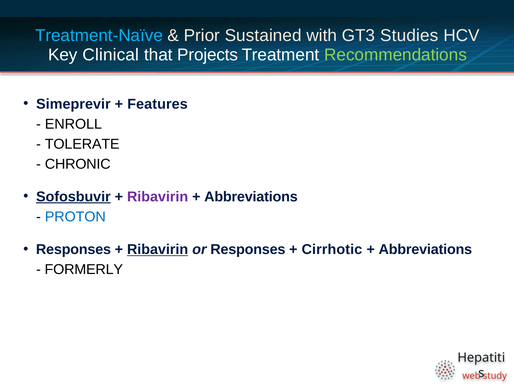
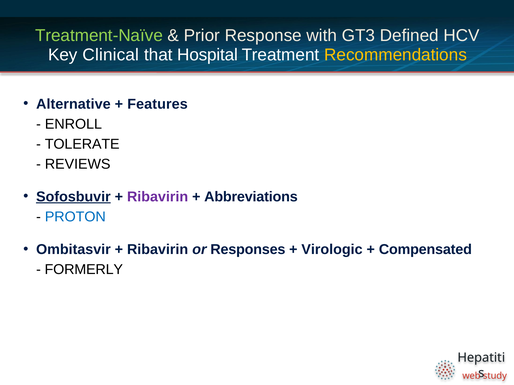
Treatment-Naïve colour: light blue -> light green (99, 36)
Sustained: Sustained -> Response (263, 36)
Studies: Studies -> Defined (409, 36)
Projects: Projects -> Hospital (208, 55)
Recommendations colour: light green -> yellow (396, 55)
Simeprevir: Simeprevir -> Alternative (73, 104)
CHRONIC: CHRONIC -> REVIEWS (78, 164)
Responses: Responses -> Ombitasvir (73, 250)
Ribavirin underline: present -> none (158, 250)
Cirrhotic: Cirrhotic -> Virologic (332, 250)
Abbreviations: Abbreviations -> Compensated (425, 250)
